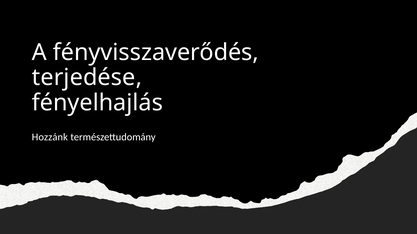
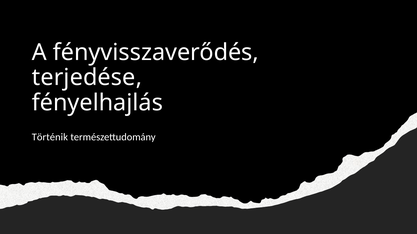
Hozzánk: Hozzánk -> Történik (50, 137)
